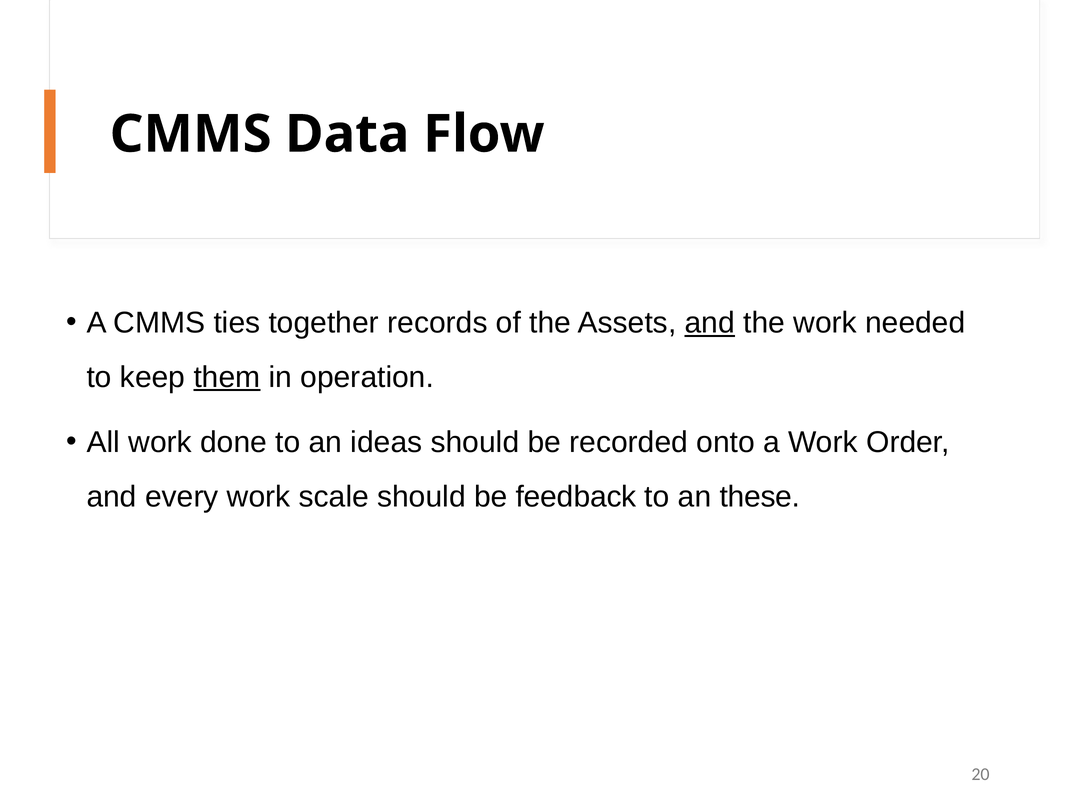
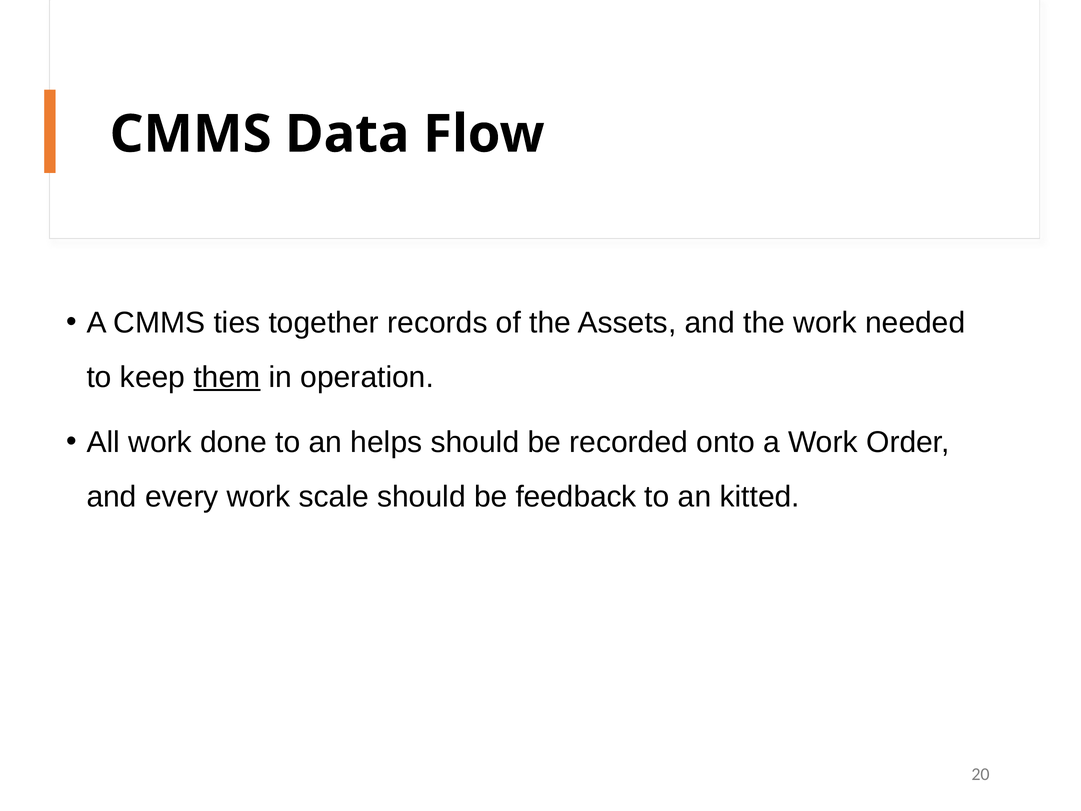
and underline: present -> none (710, 323)
ideas: ideas -> helps (386, 442)
these: these -> kitted (760, 497)
